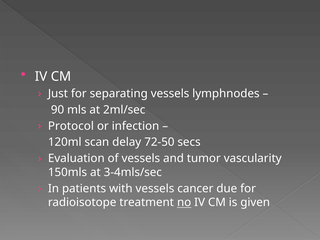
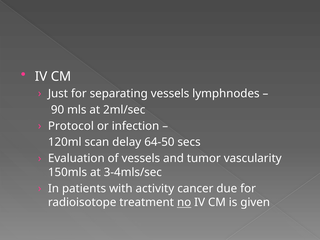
72-50: 72-50 -> 64-50 (159, 142)
with vessels: vessels -> activity (155, 188)
